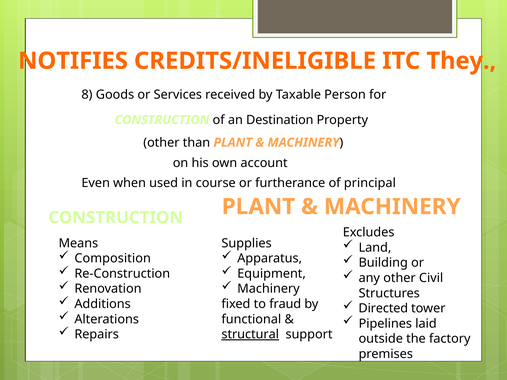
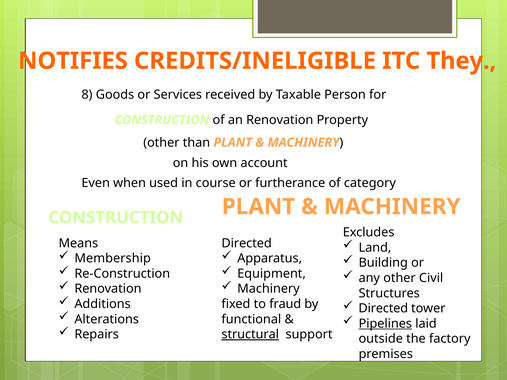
an Destination: Destination -> Renovation (280, 120)
principal: principal -> category (370, 183)
Supplies: Supplies -> Directed (247, 243)
Composition: Composition -> Membership (113, 259)
Pipelines underline: none -> present (385, 324)
